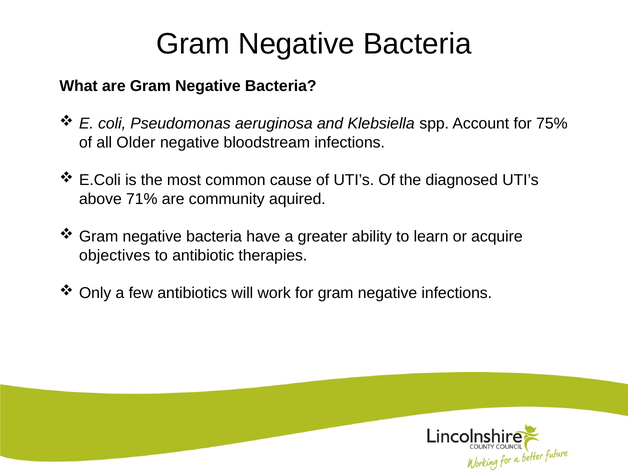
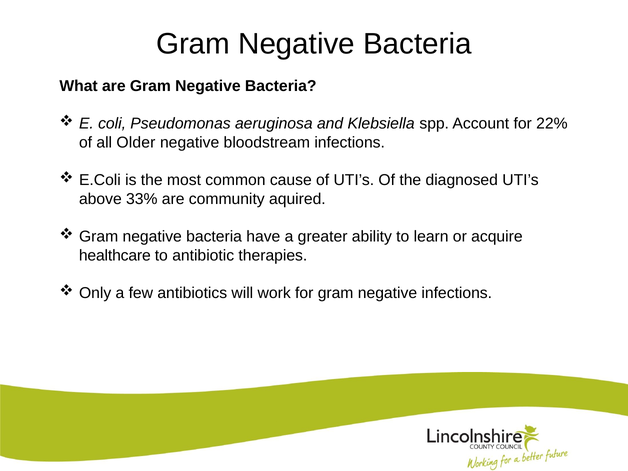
75%: 75% -> 22% (552, 124)
71%: 71% -> 33% (142, 199)
objectives: objectives -> healthcare (115, 255)
